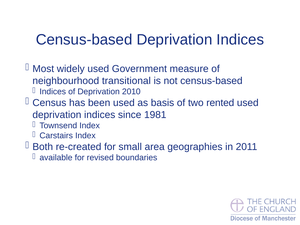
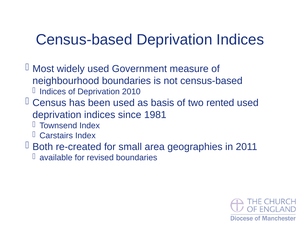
neighbourhood transitional: transitional -> boundaries (126, 81)
